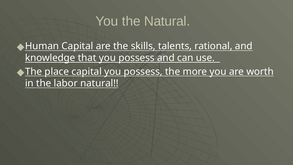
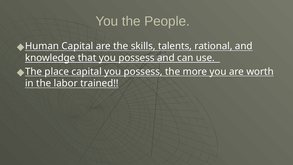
the Natural: Natural -> People (167, 21)
labor natural: natural -> trained (99, 83)
